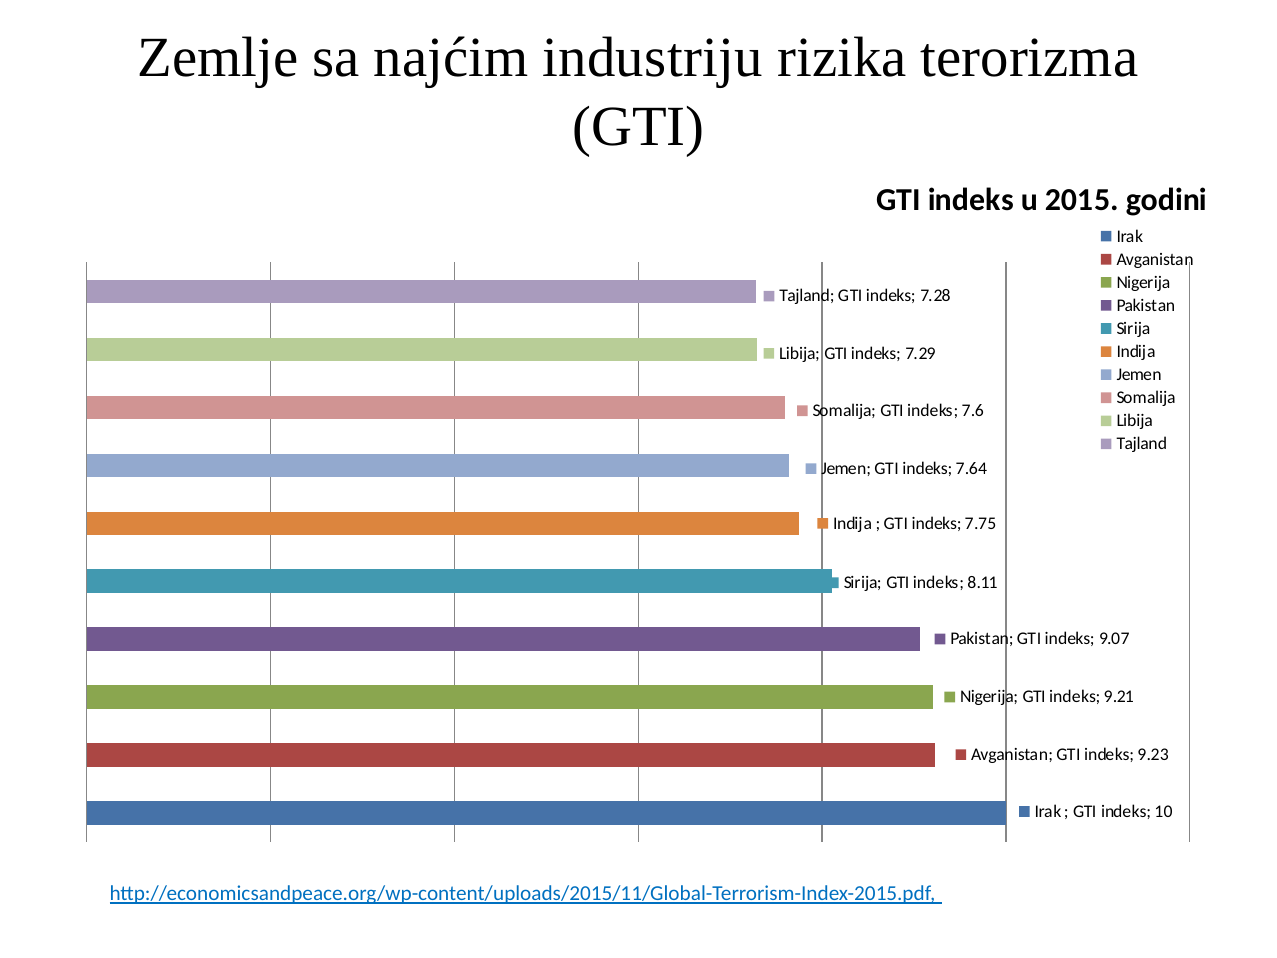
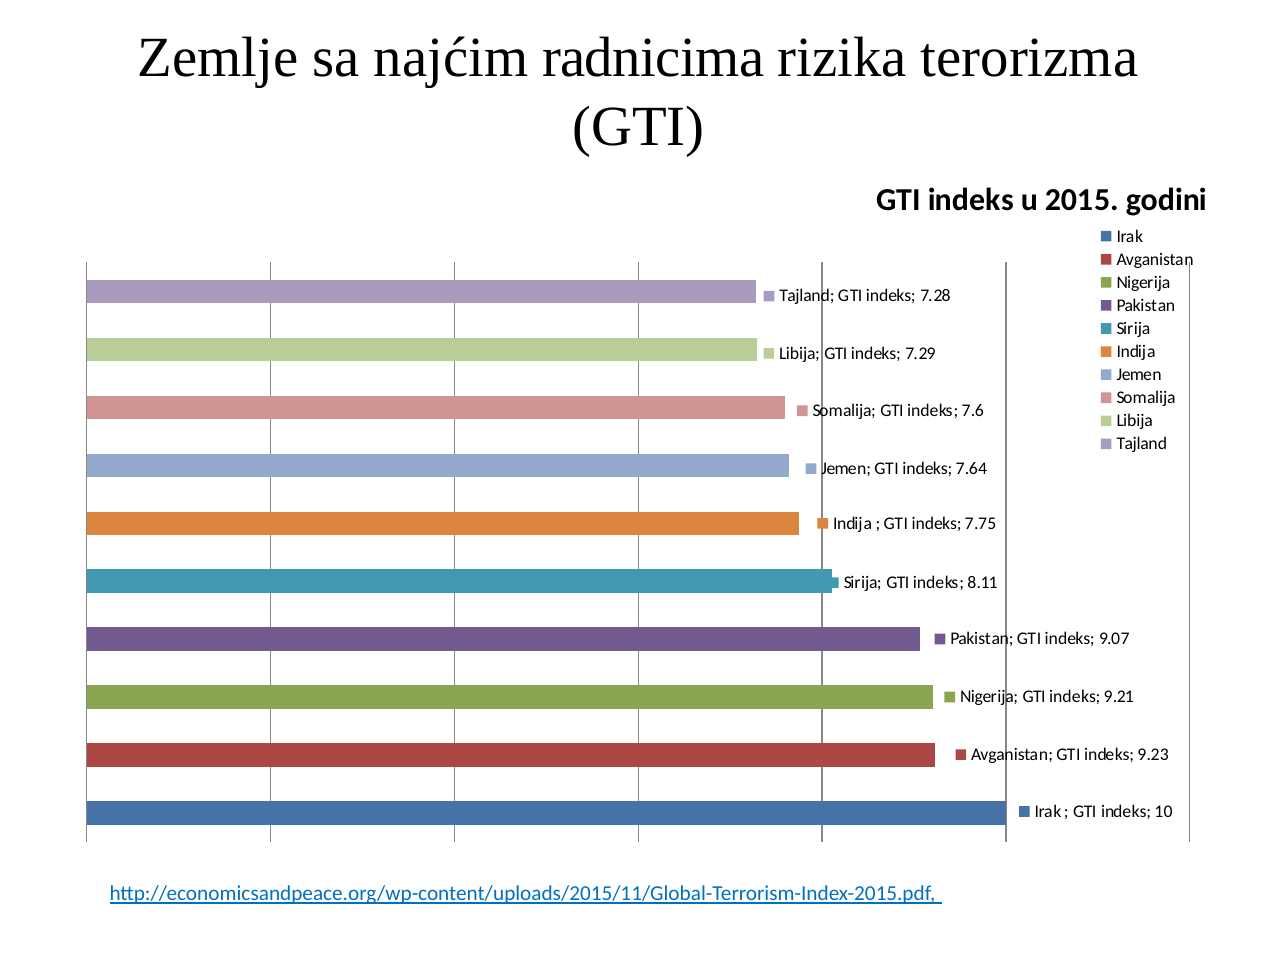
industriju: industriju -> radnicima (653, 58)
